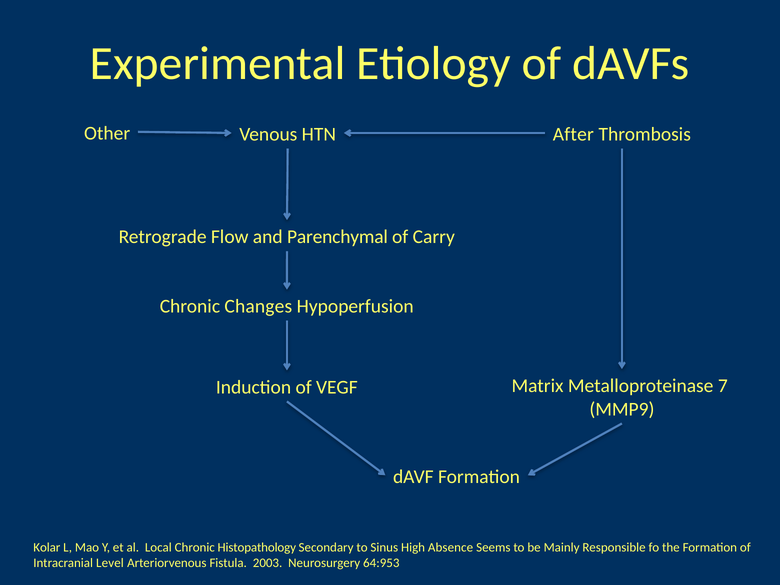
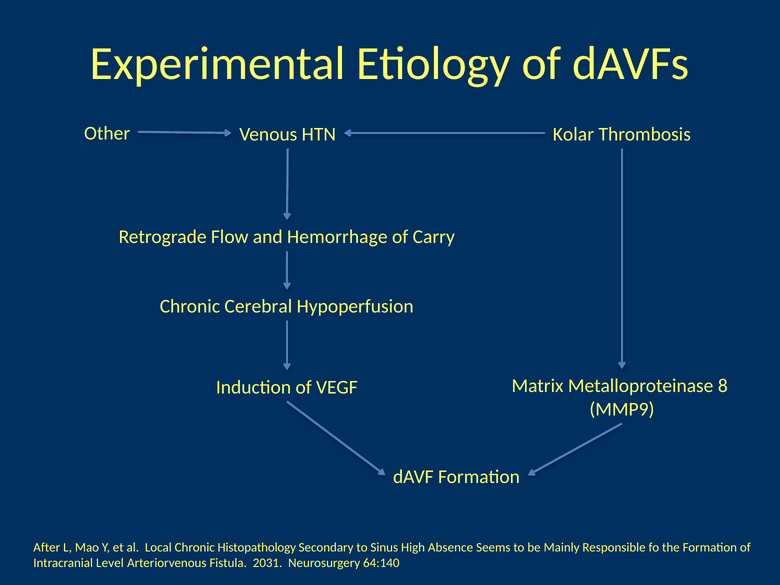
After: After -> Kolar (573, 134)
Parenchymal: Parenchymal -> Hemorrhage (337, 237)
Changes: Changes -> Cerebral (258, 307)
7: 7 -> 8 (723, 386)
Kolar: Kolar -> After (47, 548)
2003: 2003 -> 2031 (268, 563)
64:953: 64:953 -> 64:140 (381, 563)
